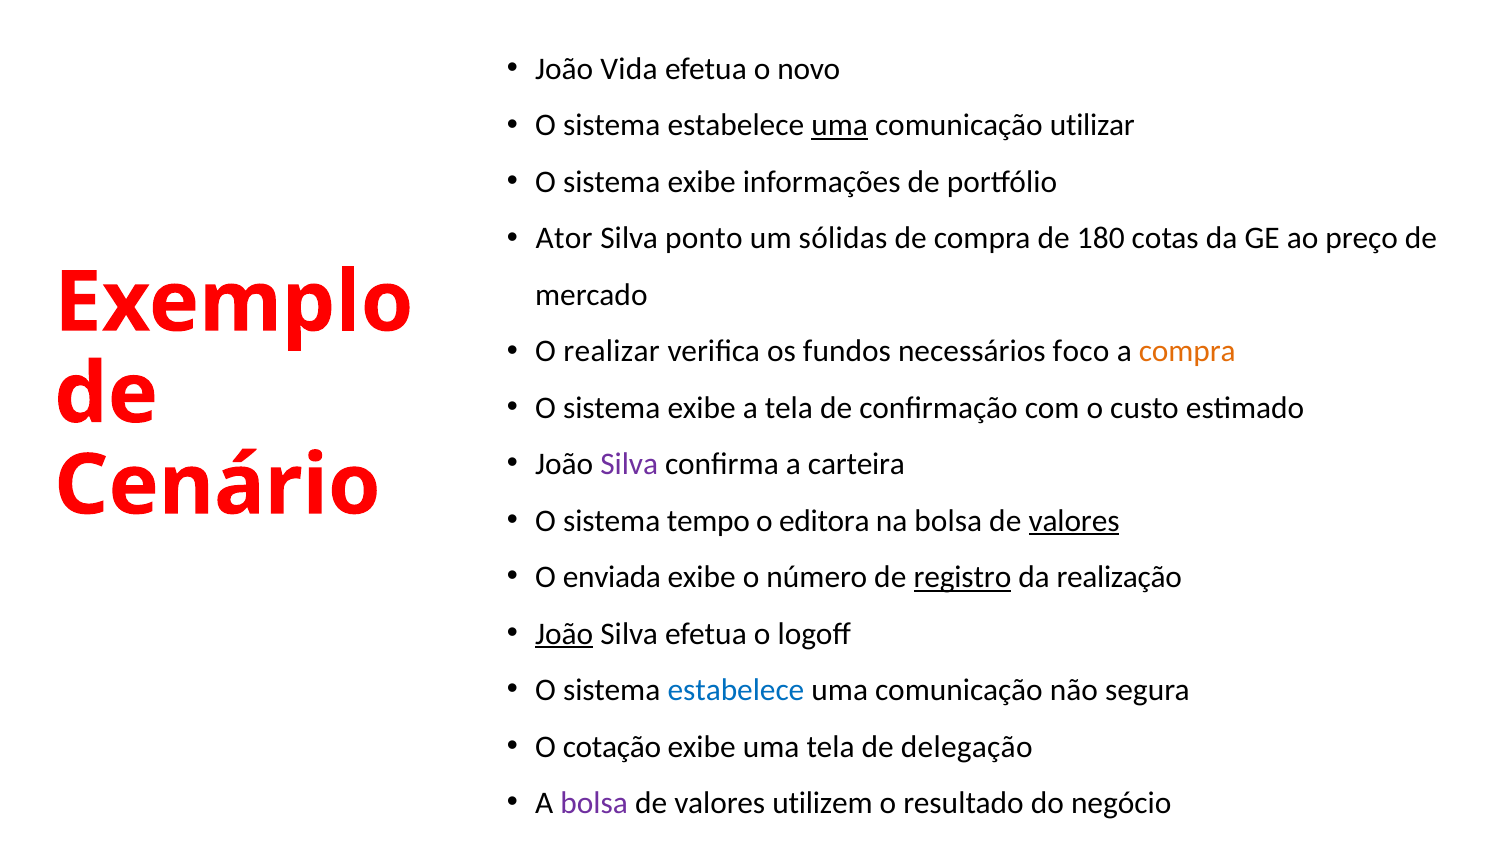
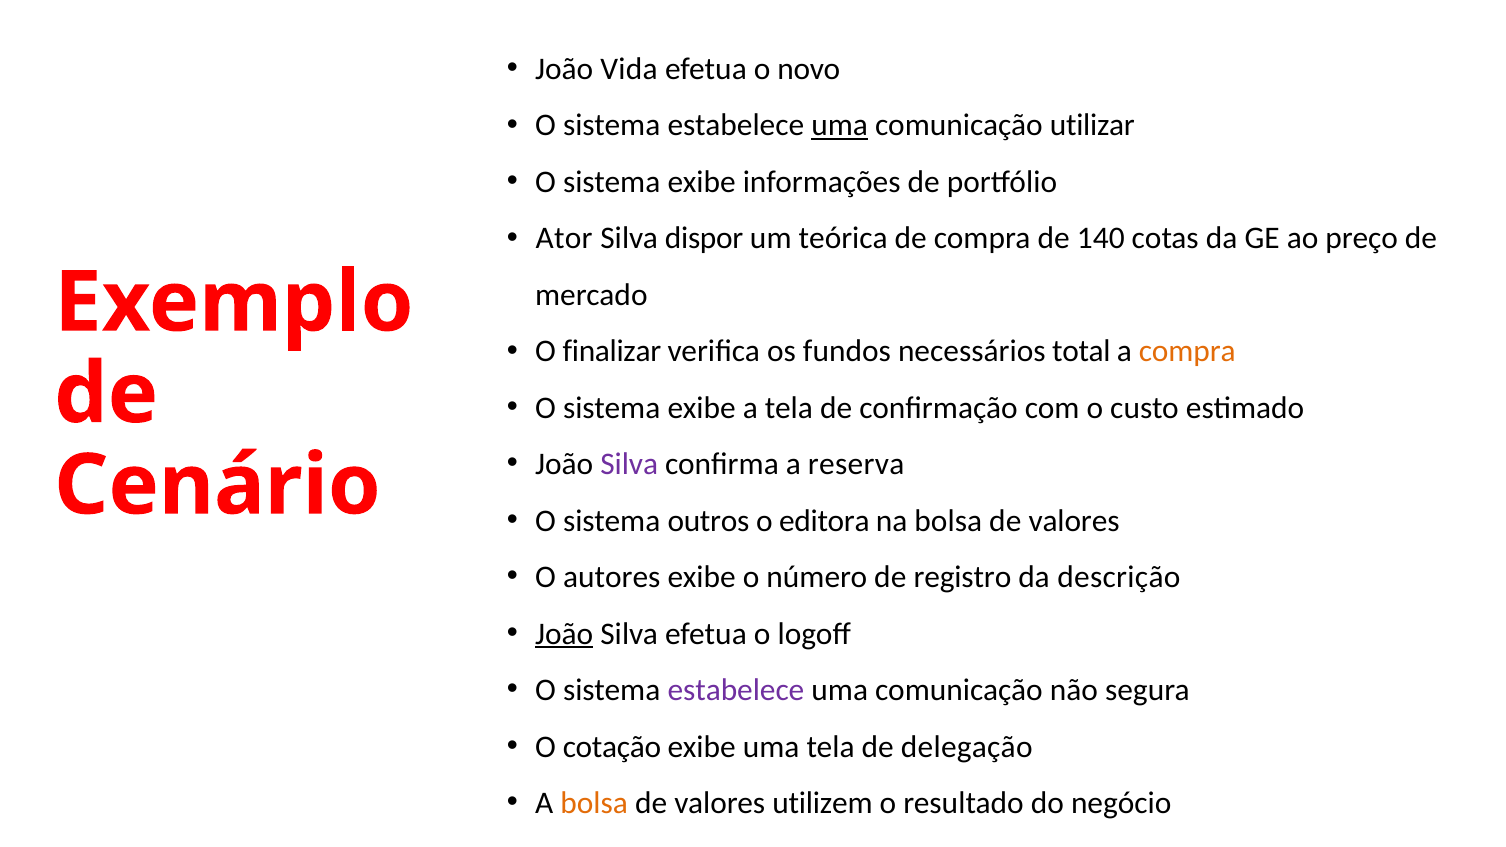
ponto: ponto -> dispor (704, 239)
sólidas: sólidas -> teórica (843, 239)
180: 180 -> 140 (1101, 239)
realizar: realizar -> finalizar (612, 351)
foco: foco -> total (1081, 351)
carteira: carteira -> reserva (856, 464)
tempo: tempo -> outros (708, 521)
valores underline: present -> none (1074, 521)
enviada: enviada -> autores (612, 577)
registro underline: present -> none (962, 577)
realização: realização -> descrição (1119, 577)
estabelece colour: blue -> purple (736, 690)
bolsa colour: purple -> orange (594, 803)
